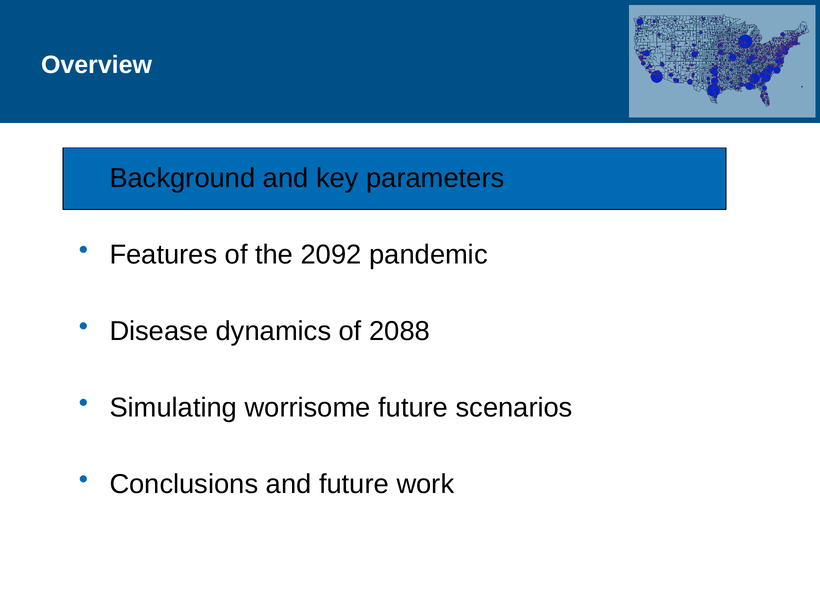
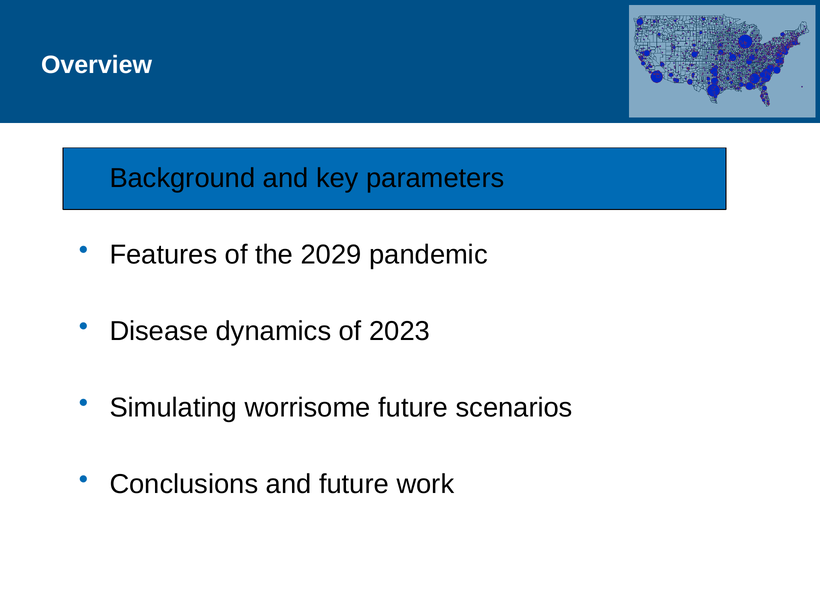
2092: 2092 -> 2029 (331, 255)
2088: 2088 -> 2023 (400, 331)
